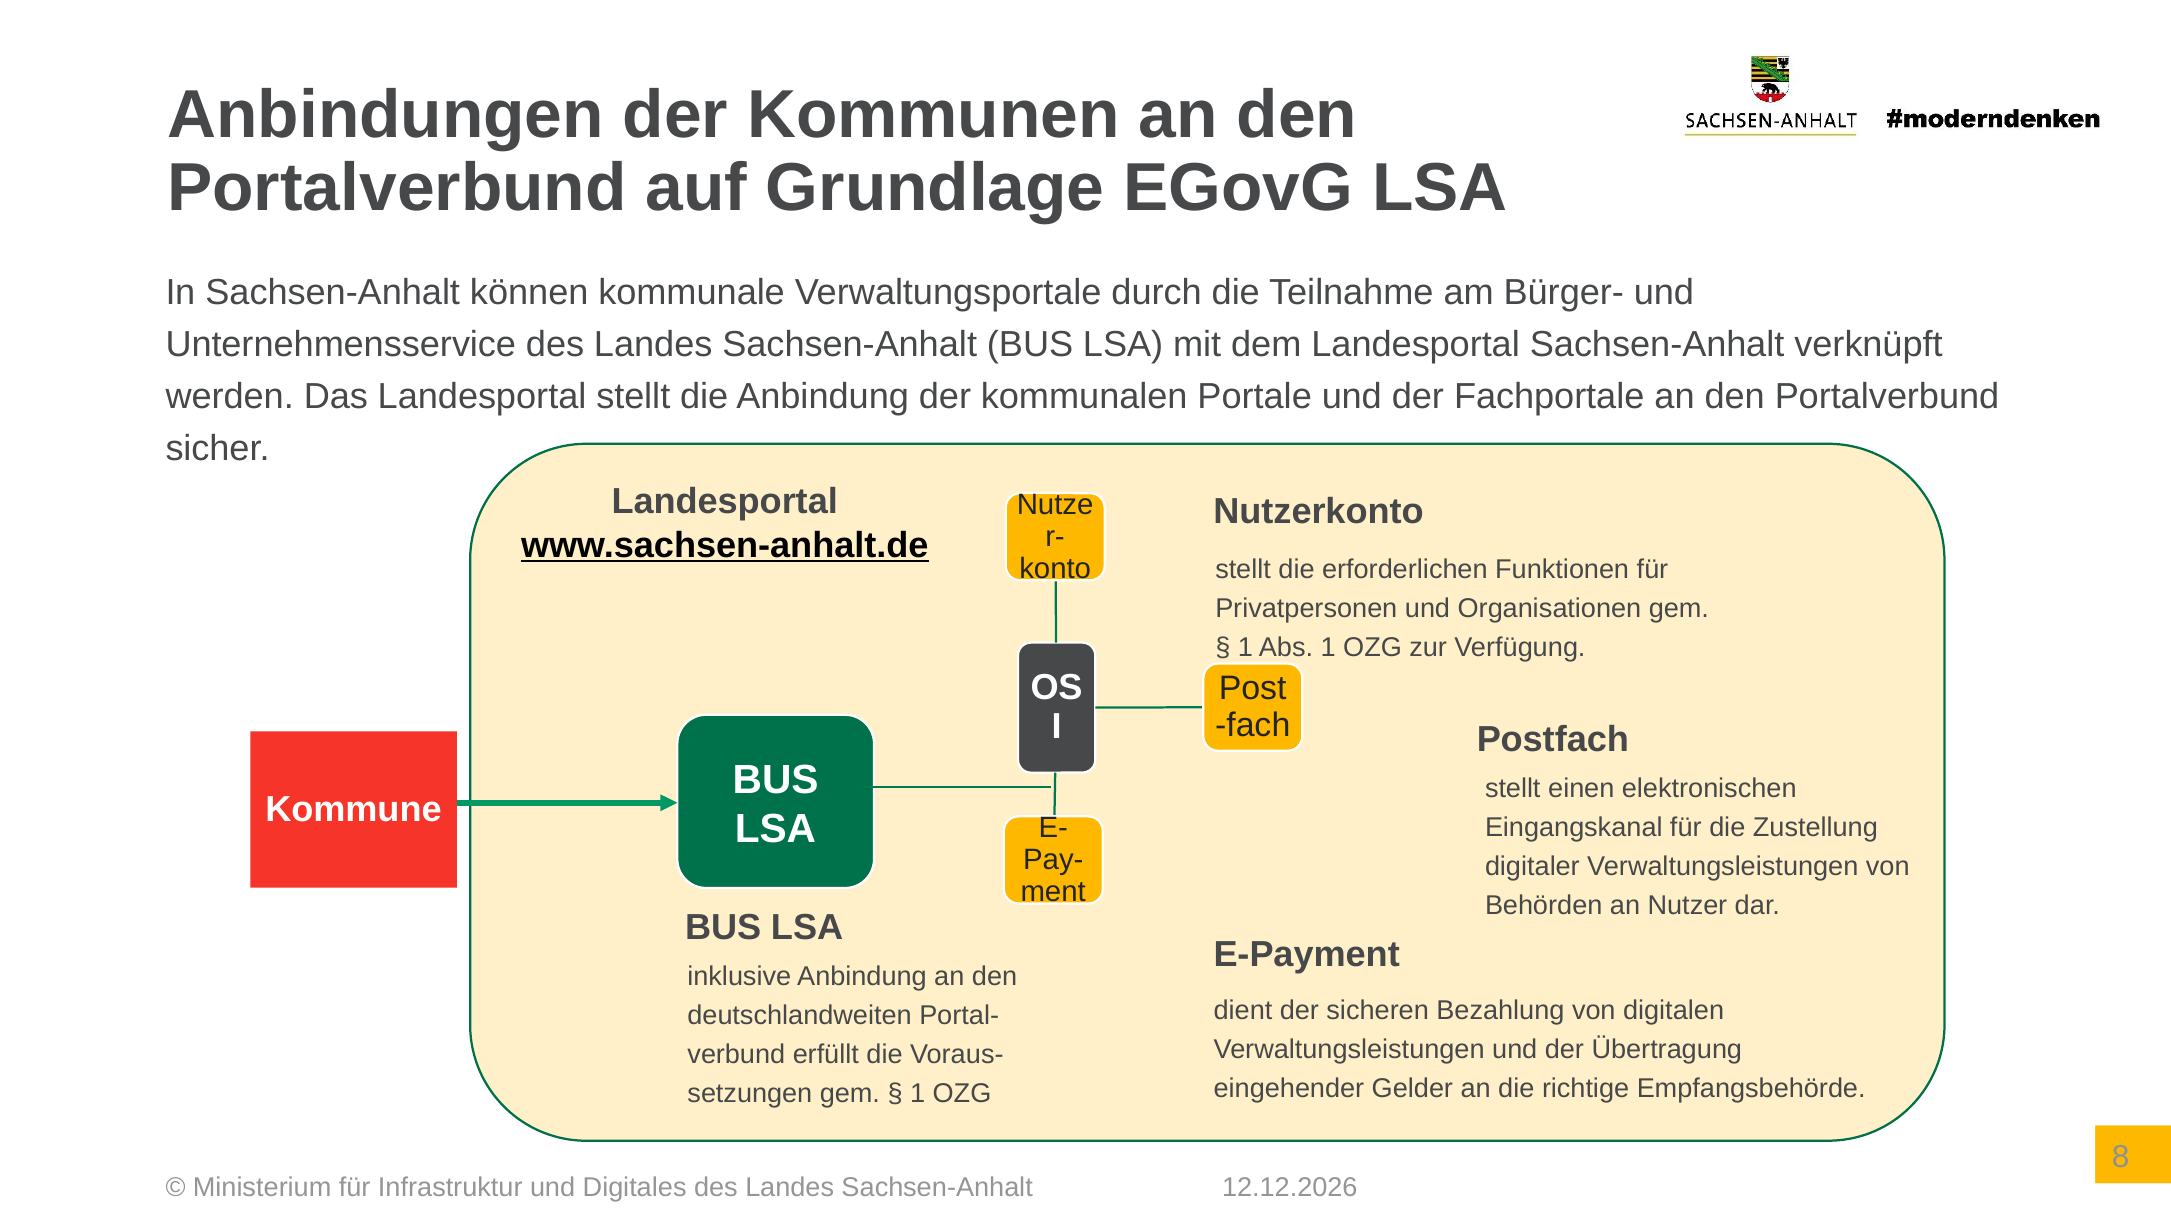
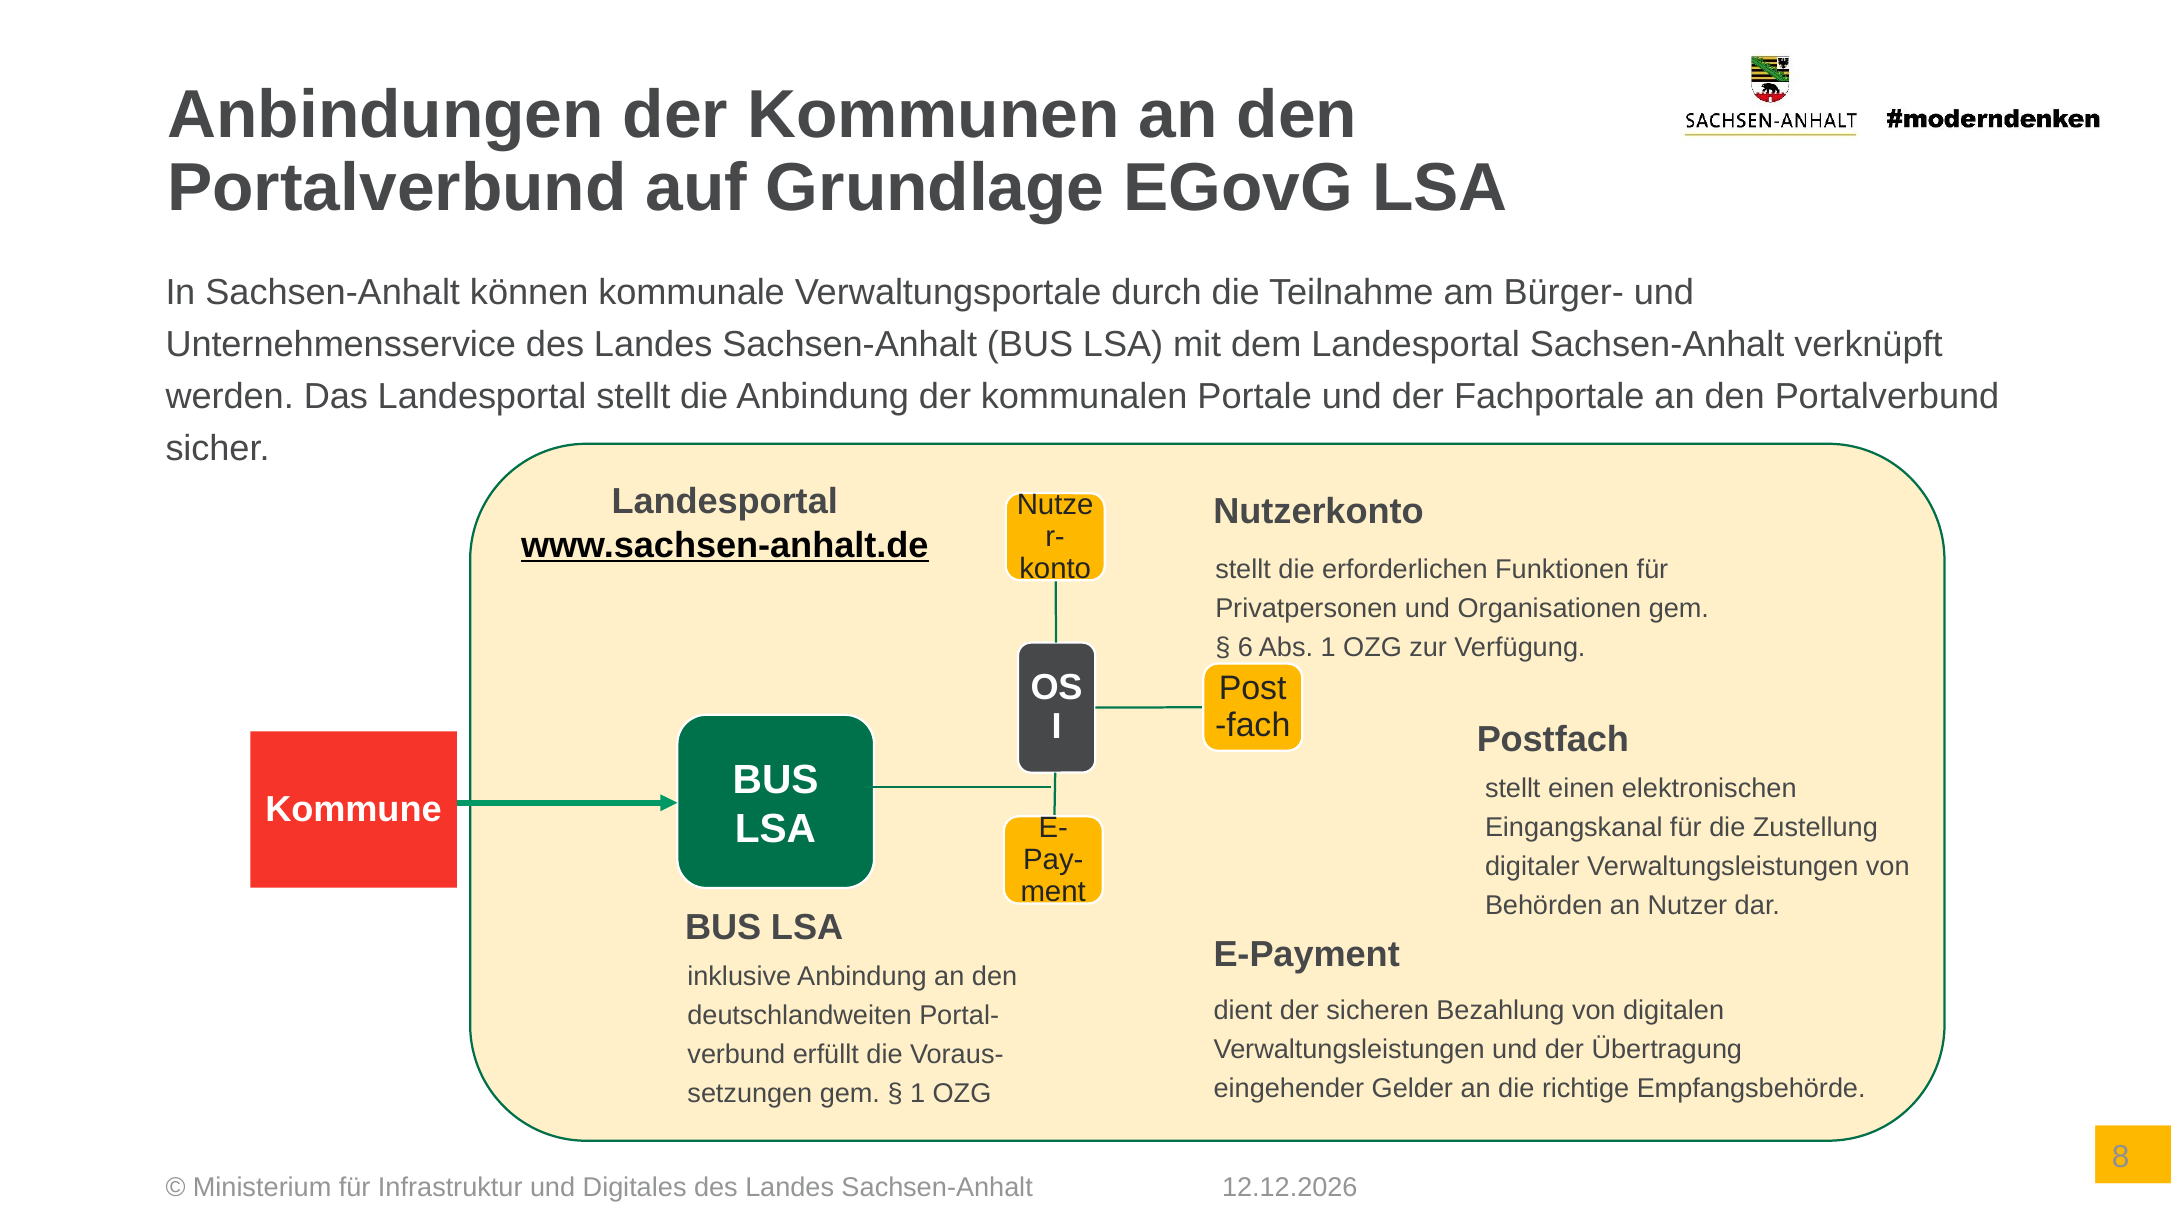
1: 1 -> 6 (1245, 647)
